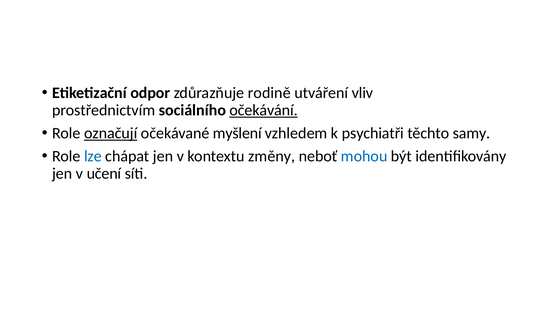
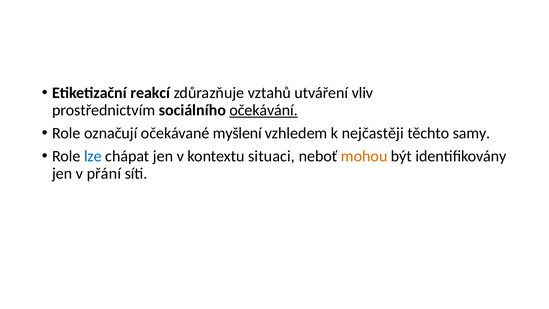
odpor: odpor -> reakcí (150, 93)
rodině: rodině -> vztahů (269, 93)
označují underline: present -> none (111, 133)
psychiatři: psychiatři -> nejčastěji (373, 133)
změny: změny -> situaci (272, 156)
mohou colour: blue -> orange (364, 156)
učení: učení -> přání (104, 173)
